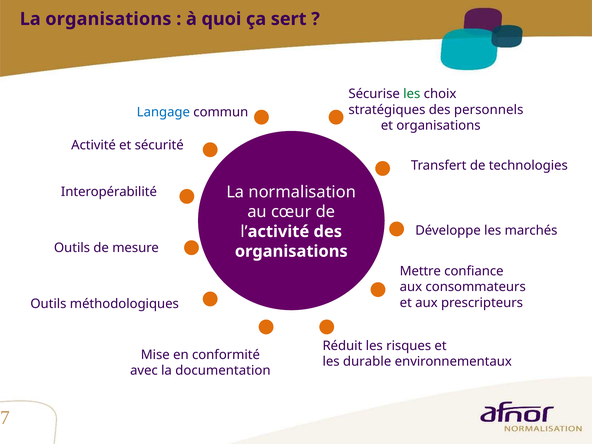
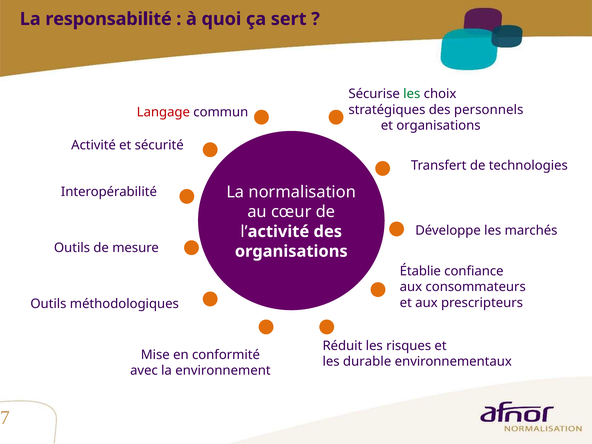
La organisations: organisations -> responsabilité (109, 19)
Langage colour: blue -> red (163, 112)
Mettre: Mettre -> Établie (420, 271)
documentation: documentation -> environnement (223, 370)
